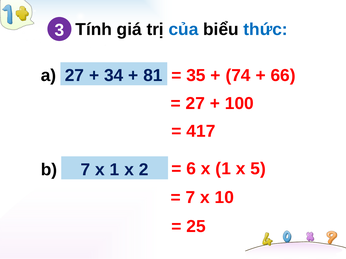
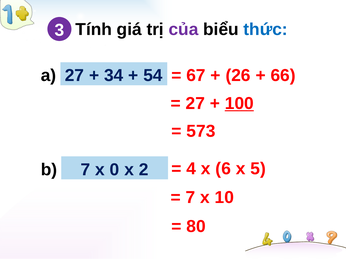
của colour: blue -> purple (183, 30)
81: 81 -> 54 (153, 76)
35: 35 -> 67 (196, 76)
74: 74 -> 26 (238, 76)
100 underline: none -> present (239, 104)
417: 417 -> 573 (201, 132)
6: 6 -> 4 (191, 169)
1: 1 -> 6 (223, 169)
7 x 1: 1 -> 0 (115, 170)
25: 25 -> 80 (196, 227)
